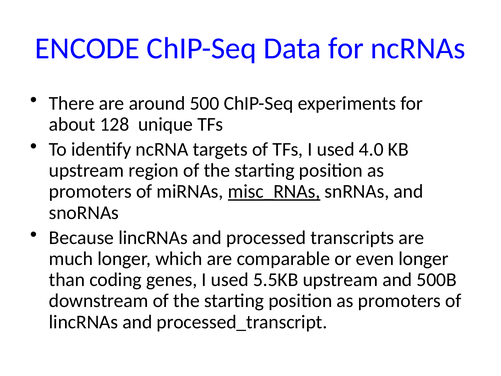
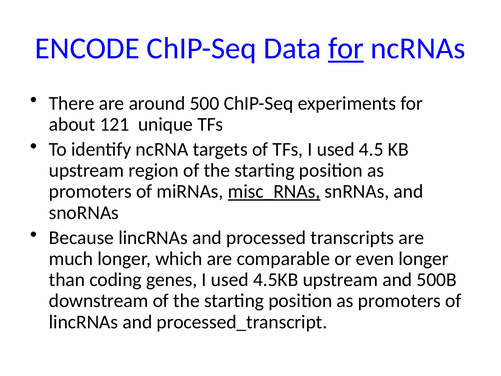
for underline: none -> present (346, 48)
128: 128 -> 121 (115, 124)
4.0: 4.0 -> 4.5 (371, 149)
5.5KB: 5.5KB -> 4.5KB (276, 280)
